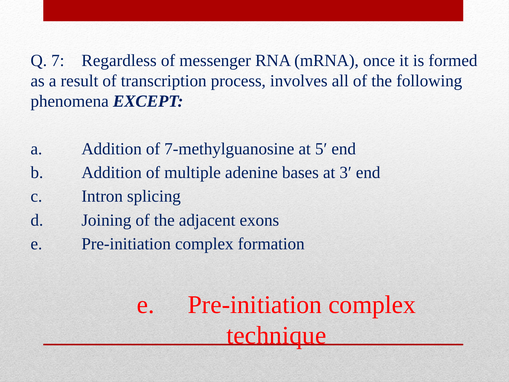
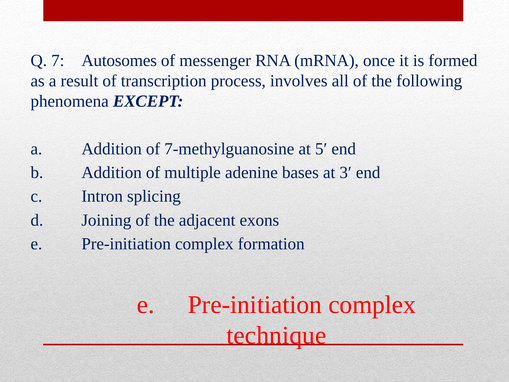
Regardless: Regardless -> Autosomes (119, 61)
